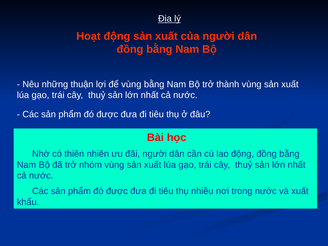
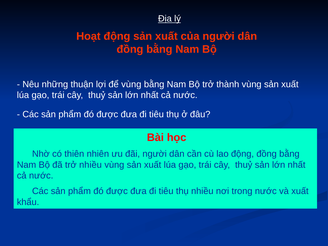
trở nhóm: nhóm -> nhiều (90, 165)
